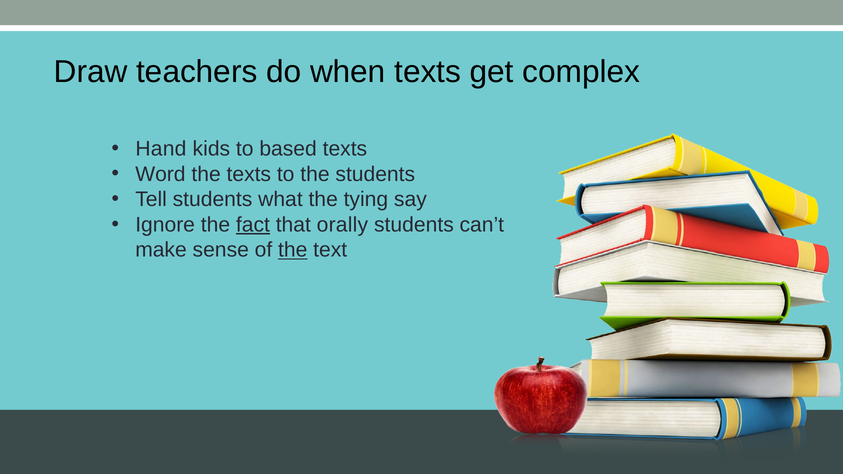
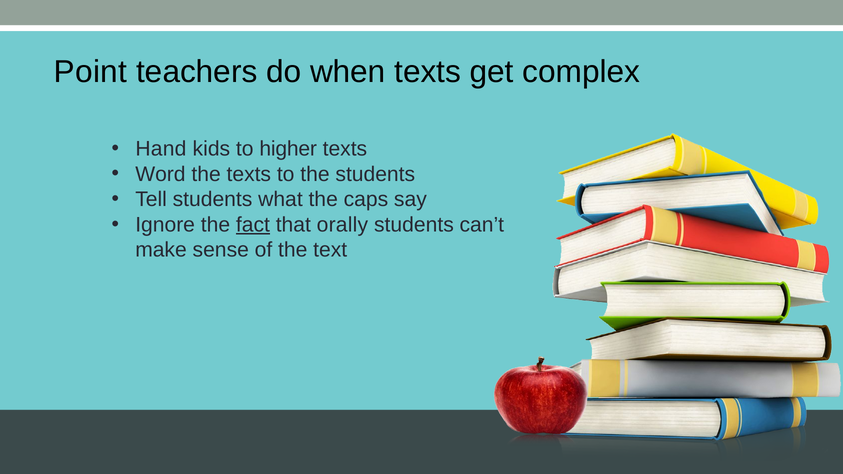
Draw: Draw -> Point (90, 72)
based: based -> higher (288, 149)
tying: tying -> caps (366, 200)
the underline: present -> none (293, 250)
